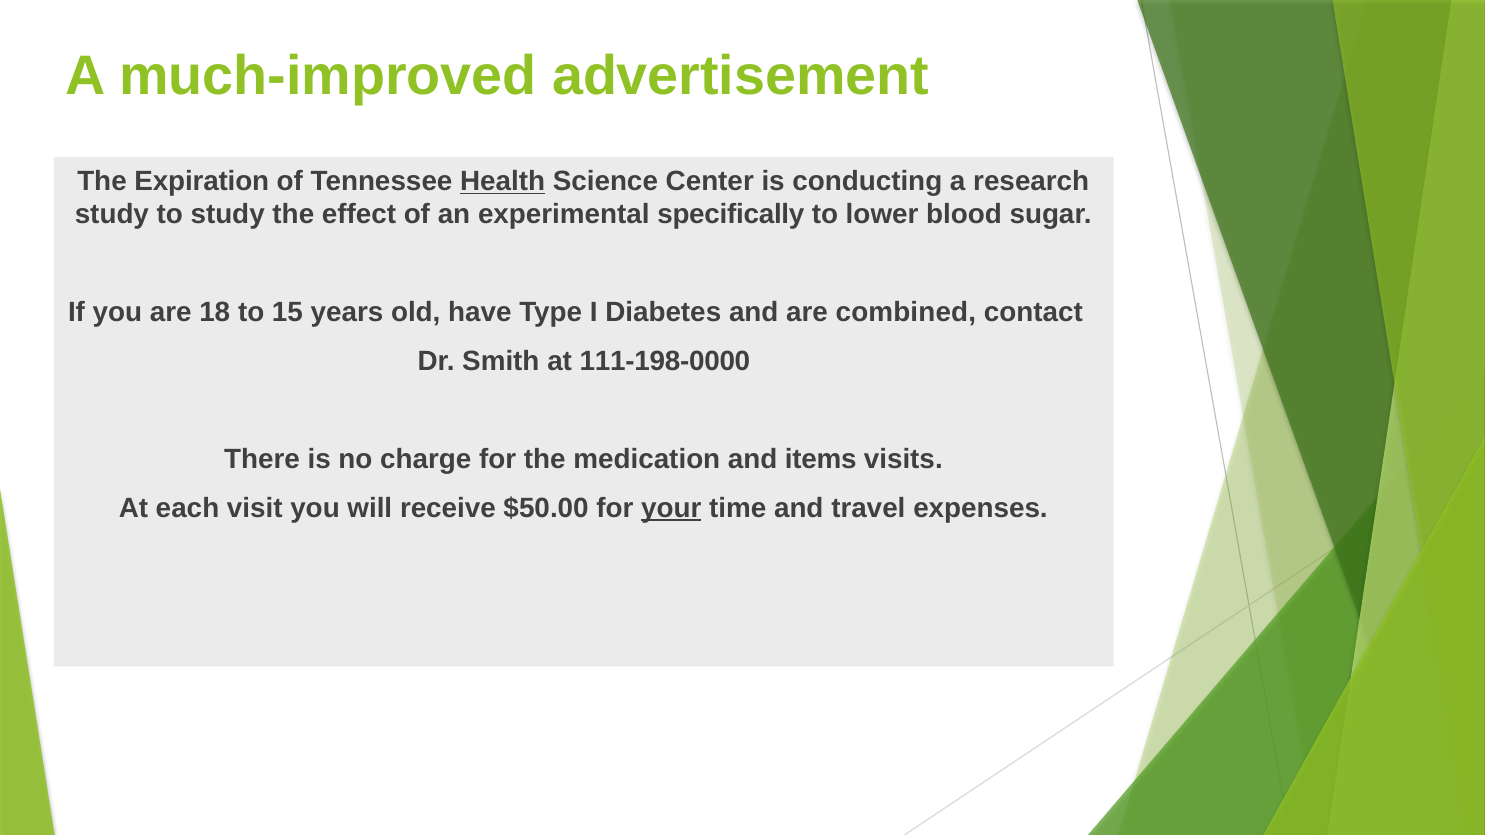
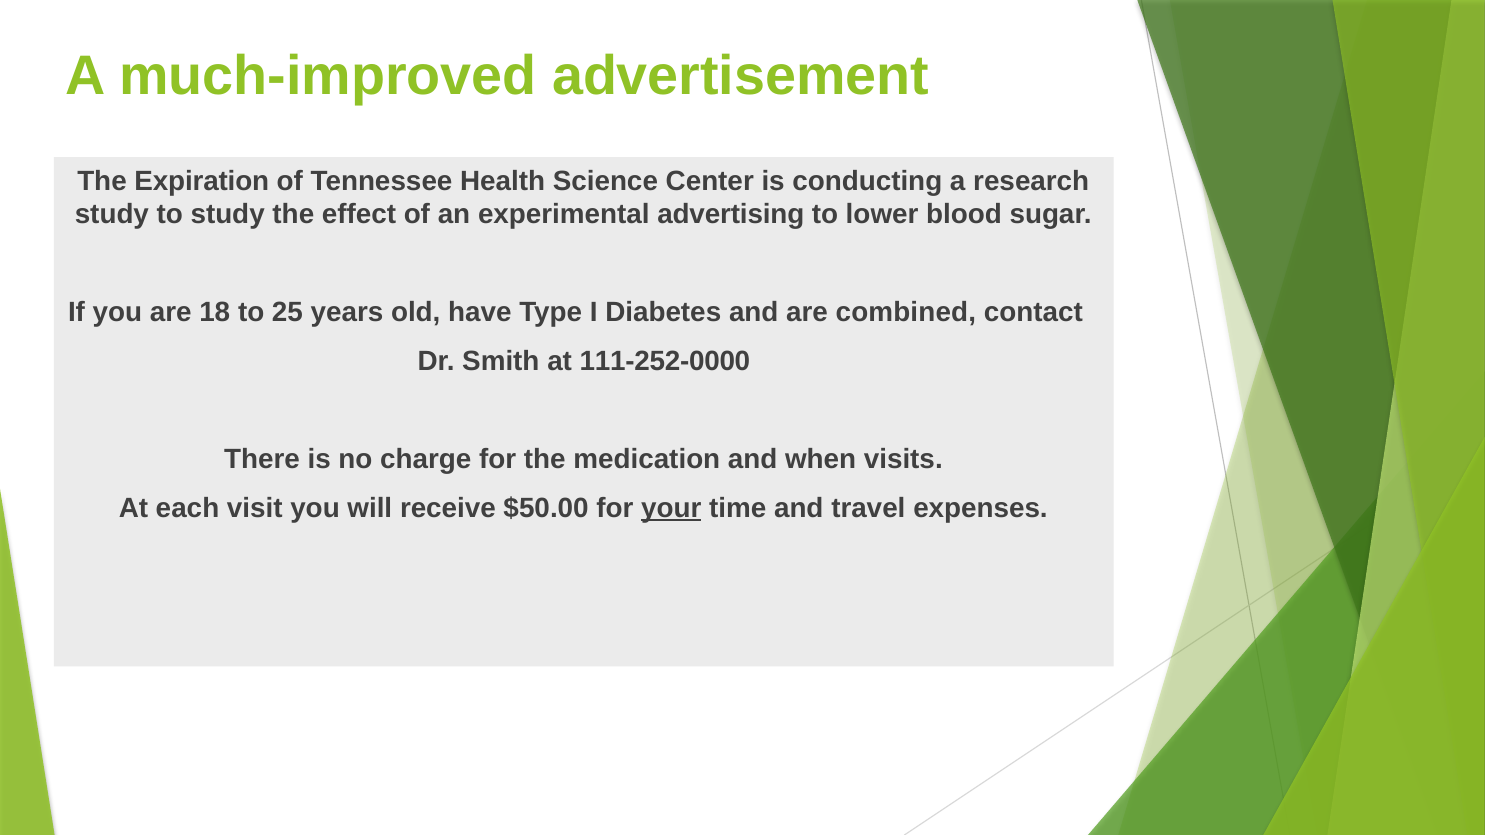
Health underline: present -> none (503, 181)
specifically: specifically -> advertising (731, 215)
15: 15 -> 25 (287, 313)
111-198-0000: 111-198-0000 -> 111-252-0000 (665, 362)
items: items -> when (821, 459)
